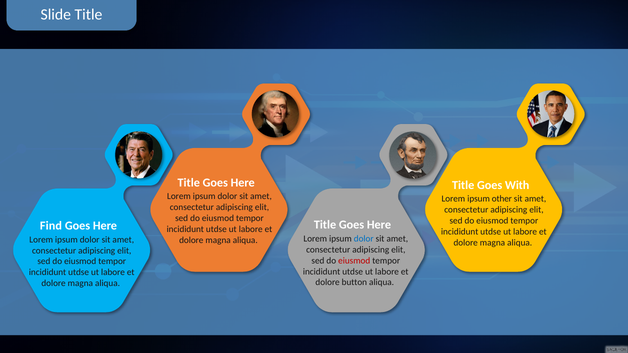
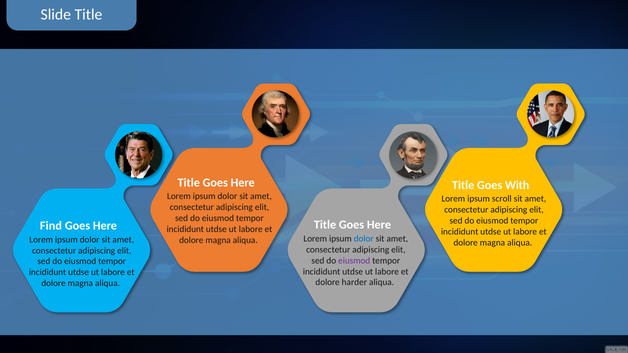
other: other -> scroll (502, 199)
eiusmod colour: red -> purple (354, 261)
button: button -> harder (354, 283)
